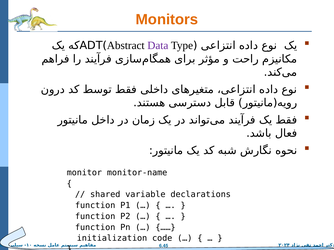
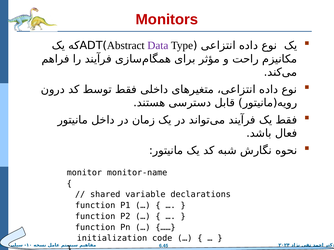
Monitors colour: orange -> red (167, 20)
